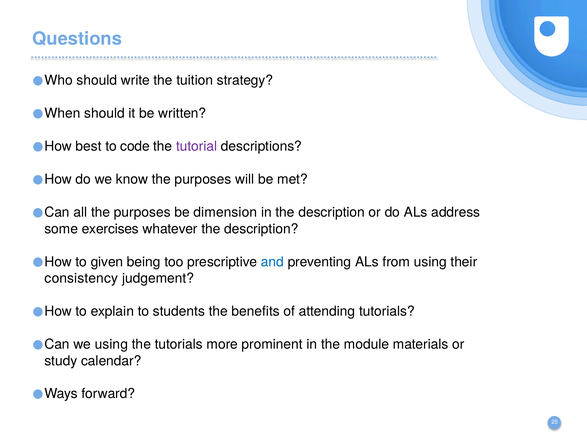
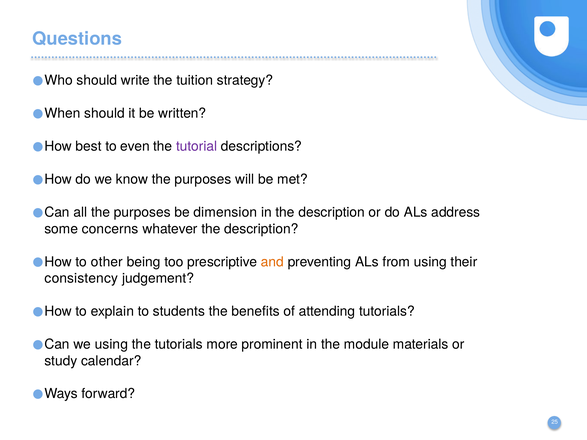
code: code -> even (135, 147)
exercises: exercises -> concerns (110, 229)
given: given -> other (107, 262)
and colour: blue -> orange (272, 262)
